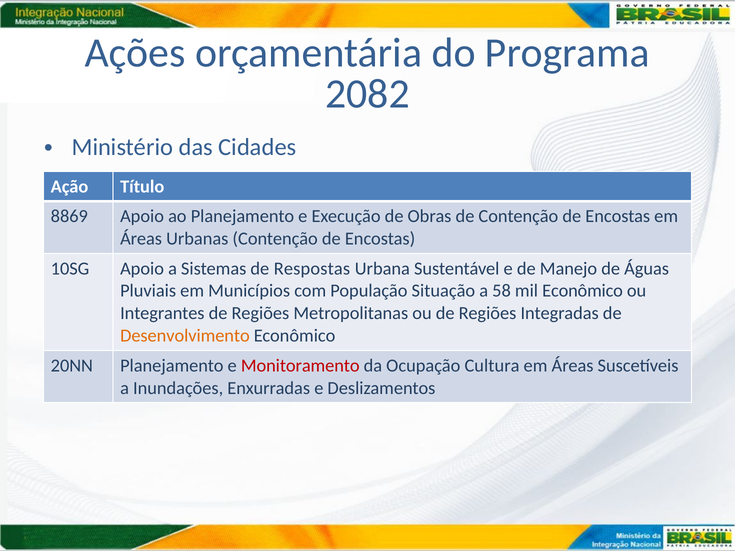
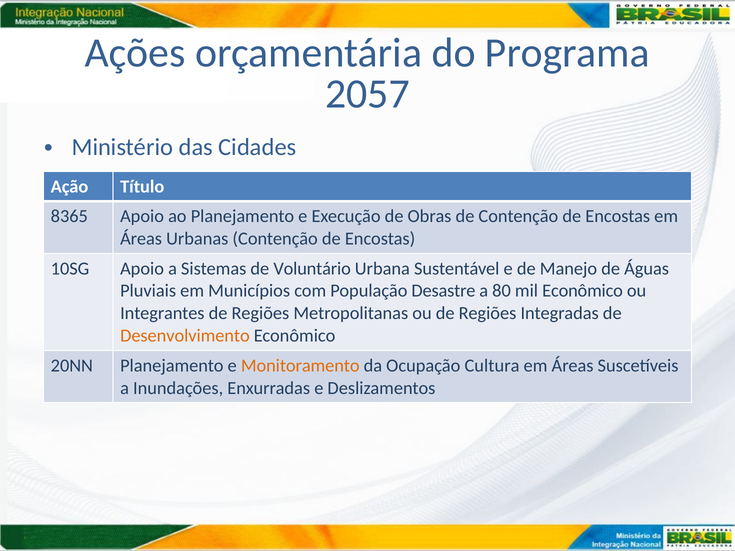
2082: 2082 -> 2057 (367, 94)
8869: 8869 -> 8365 (69, 216)
Respostas: Respostas -> Voluntário (312, 269)
Situação: Situação -> Desastre (443, 291)
58: 58 -> 80 (502, 291)
Monitoramento colour: red -> orange (300, 366)
